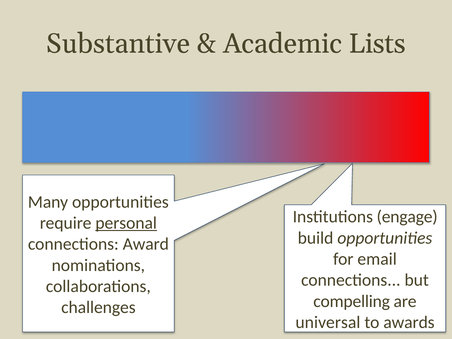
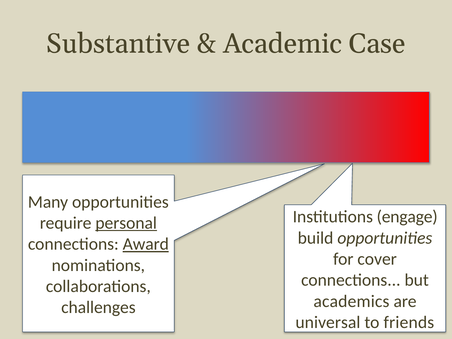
Lists: Lists -> Case (377, 44)
Award underline: none -> present (146, 244)
email: email -> cover (377, 259)
compelling: compelling -> academics (351, 301)
awards: awards -> friends (409, 322)
